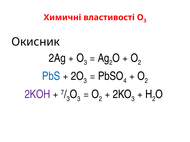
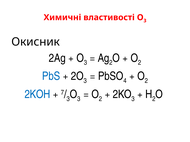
2KOH colour: purple -> blue (37, 95)
